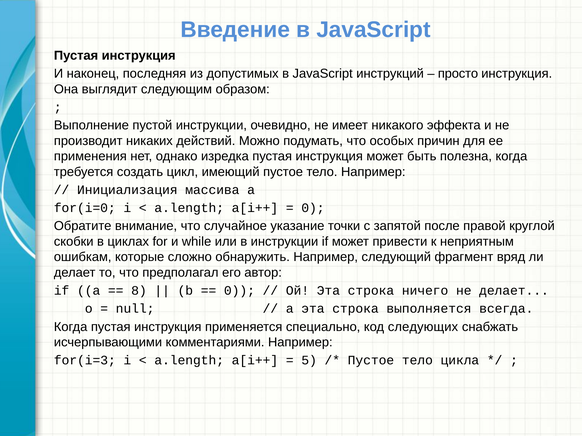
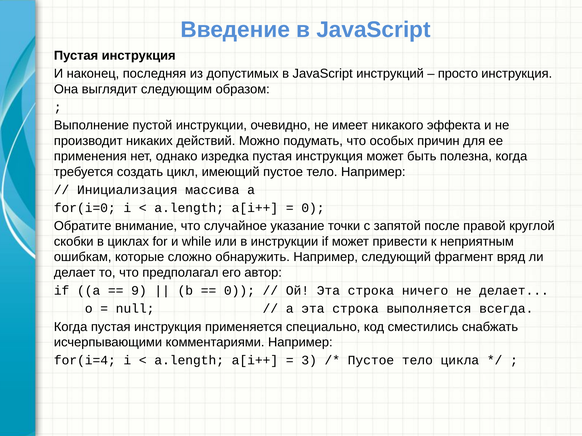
8: 8 -> 9 (139, 291)
следующих: следующих -> сместились (423, 327)
for(i=3: for(i=3 -> for(i=4 (85, 361)
5: 5 -> 3 (309, 361)
